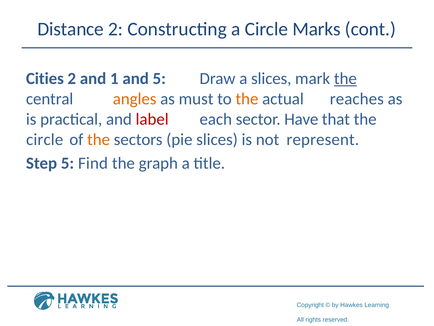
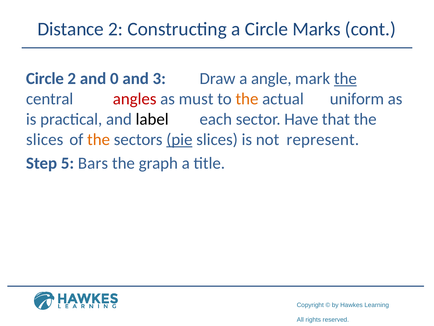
Cities: Cities -> Circle (45, 79)
1: 1 -> 0 (114, 79)
and 5: 5 -> 3 (159, 79)
a slices: slices -> angle (271, 79)
angles colour: orange -> red (135, 99)
reaches: reaches -> uniform (357, 99)
label colour: red -> black (152, 119)
circle: circle -> slices (45, 139)
pie underline: none -> present (179, 139)
Find: Find -> Bars (93, 163)
